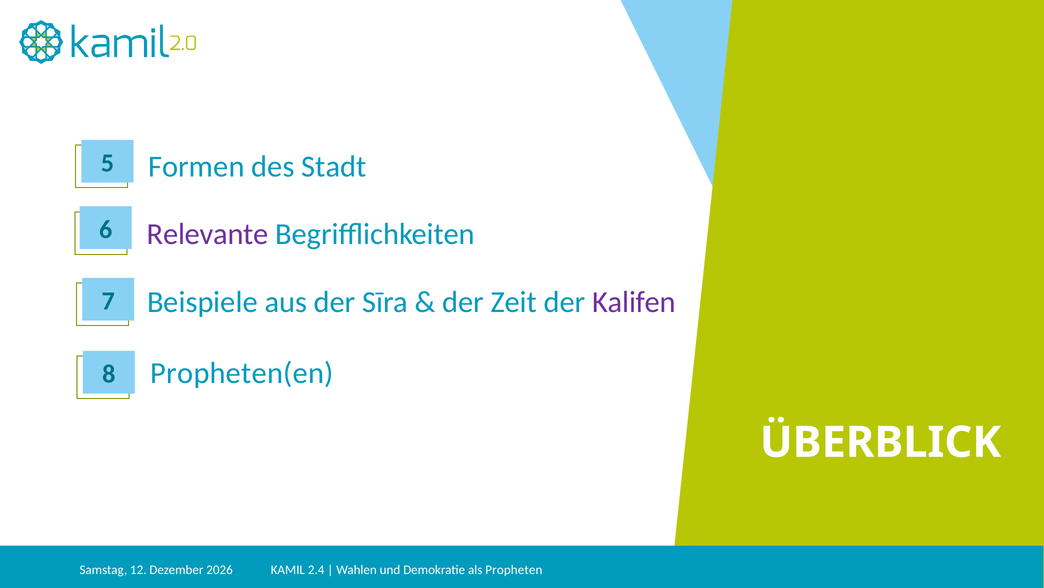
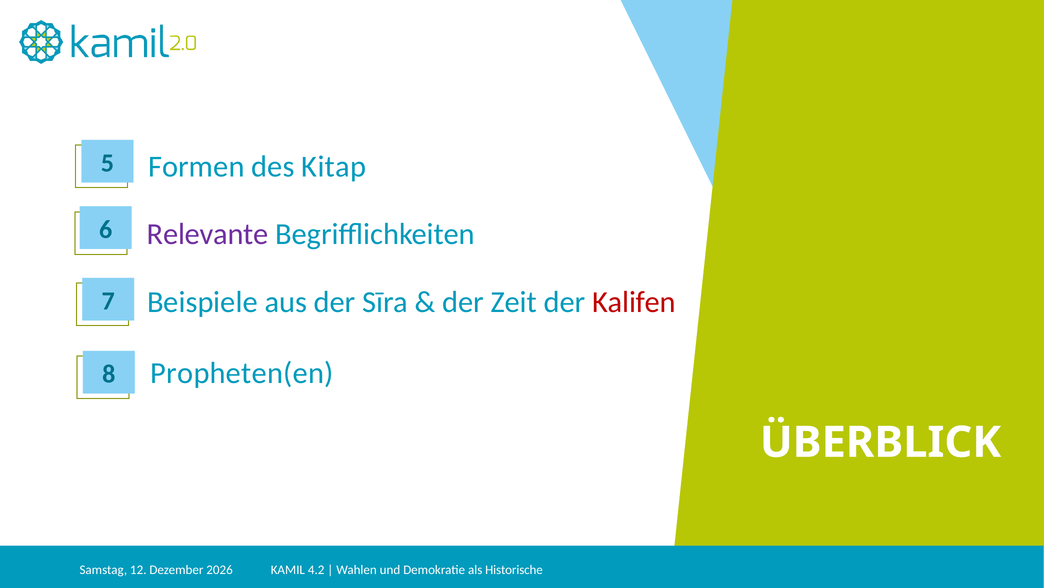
Stadt: Stadt -> Kitap (334, 167)
Kalifen colour: purple -> red (634, 302)
2.4: 2.4 -> 4.2 (316, 569)
Propheten: Propheten -> Historische (514, 569)
